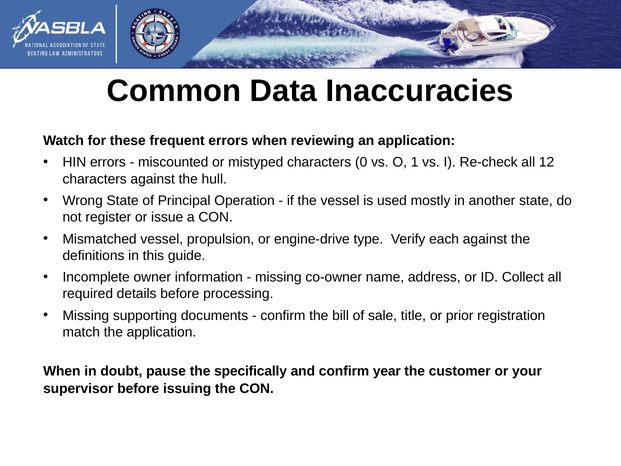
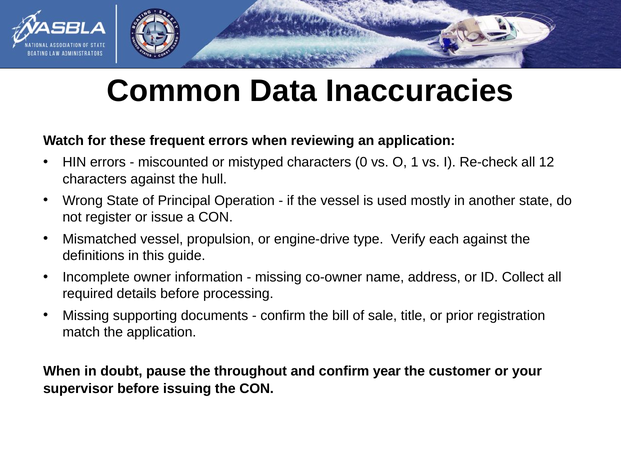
specifically: specifically -> throughout (251, 371)
